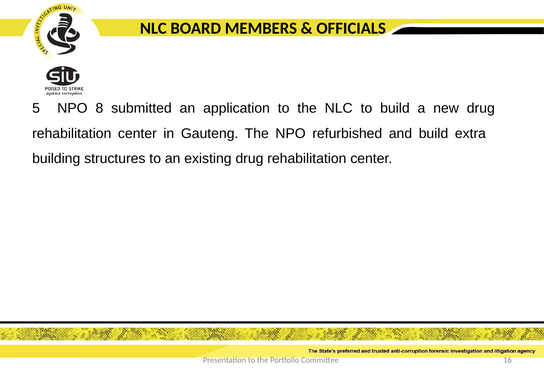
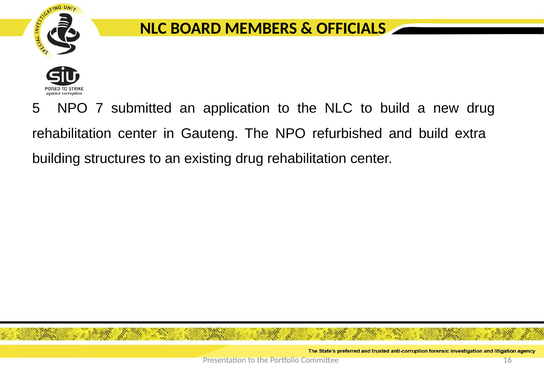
8: 8 -> 7 (99, 108)
